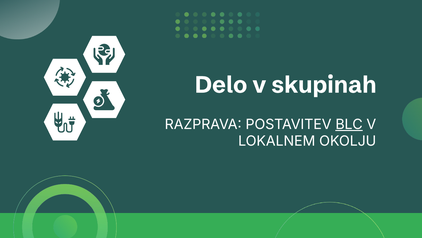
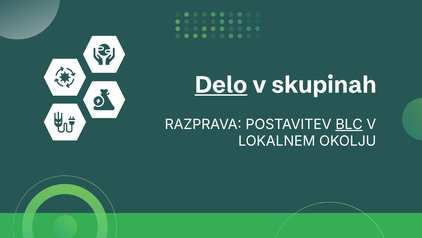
Delo underline: none -> present (221, 85)
